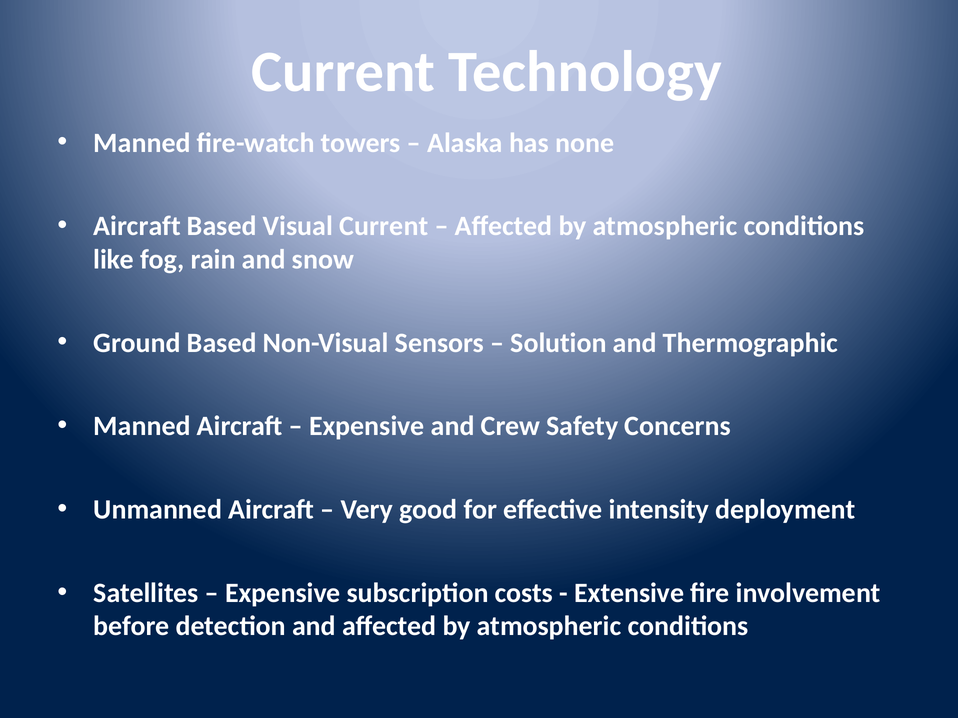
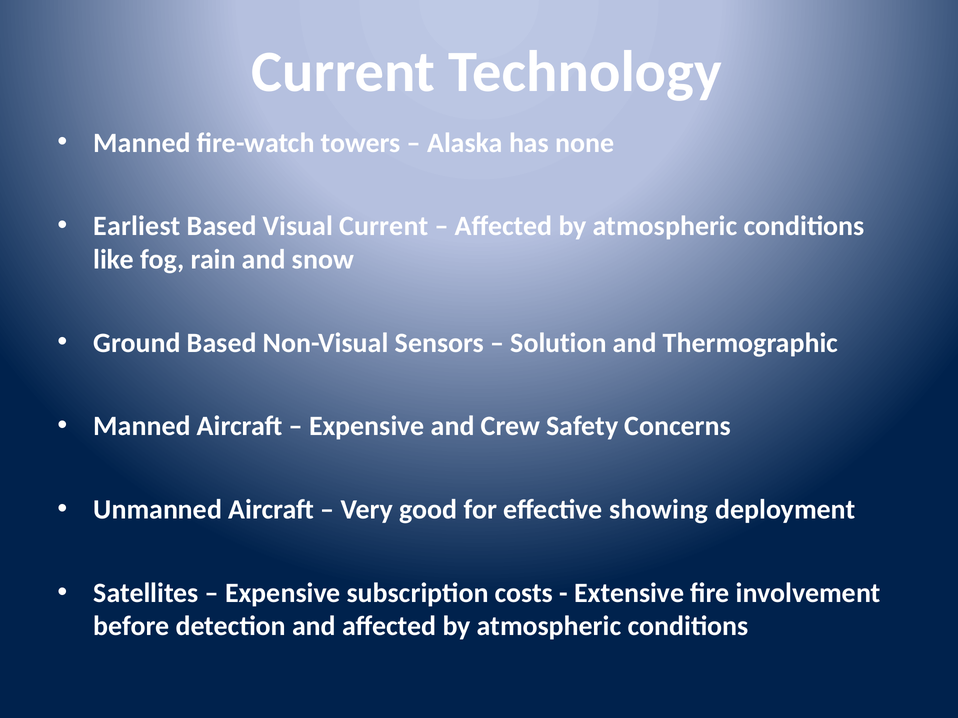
Aircraft: Aircraft -> Earliest (137, 226)
intensity: intensity -> showing (659, 510)
